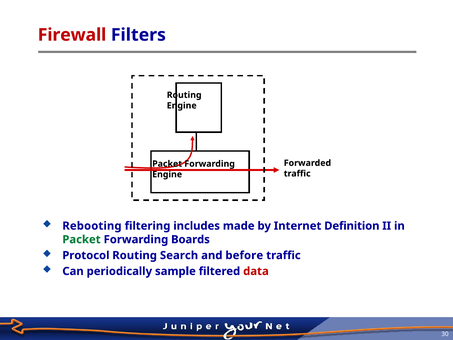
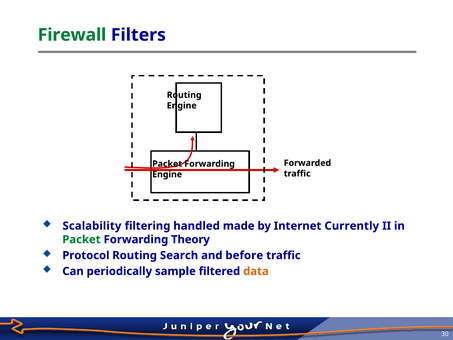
Firewall colour: red -> green (72, 35)
Rebooting: Rebooting -> Scalability (92, 226)
includes: includes -> handled (197, 226)
Definition: Definition -> Currently (352, 226)
Boards: Boards -> Theory (190, 239)
data colour: red -> orange (256, 271)
